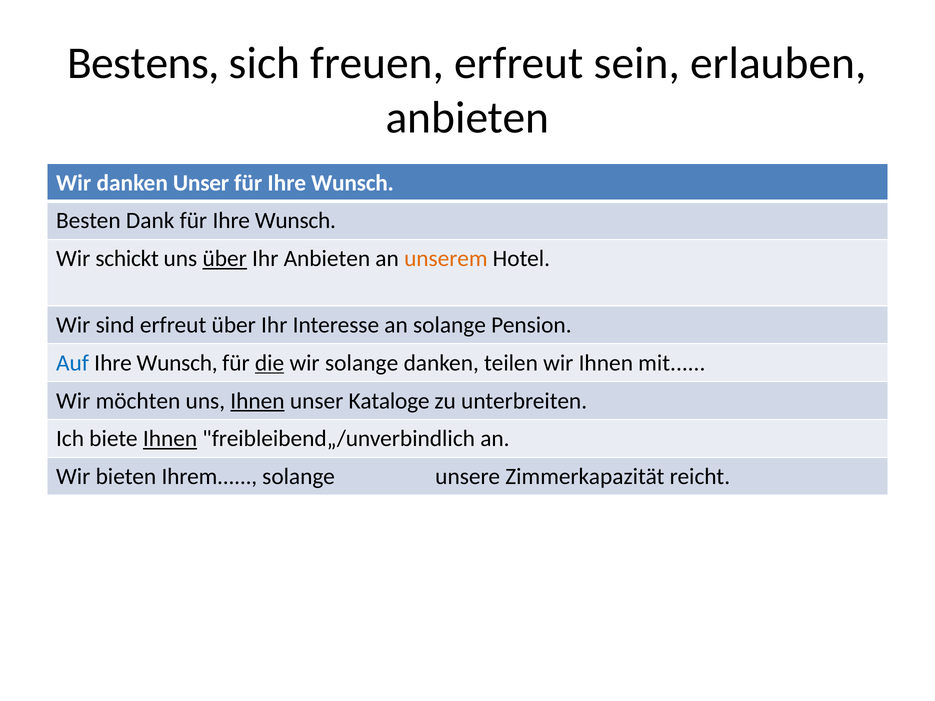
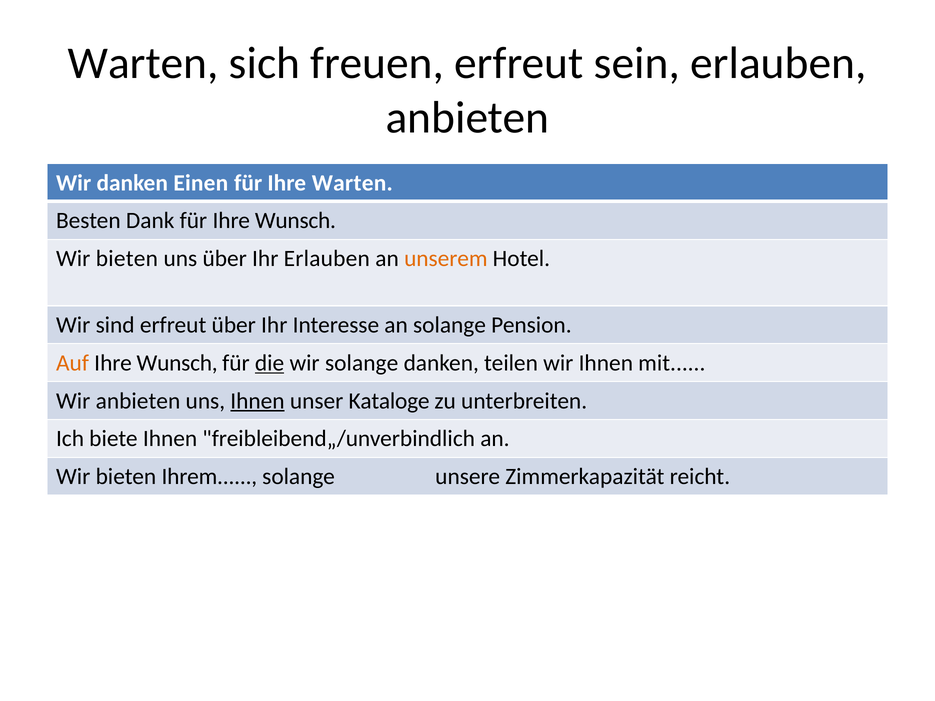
Bestens: Bestens -> Warten (143, 63)
danken Unser: Unser -> Einen (201, 183)
Wunsch: Wunsch -> Warten (352, 183)
schickt: schickt -> bieten (127, 259)
über underline: present -> none (225, 259)
Ihr Anbieten: Anbieten -> Erlauben (327, 259)
Auf colour: blue -> orange (73, 363)
Wir möchten: möchten -> anbieten (138, 401)
Ihnen underline: present -> none (170, 439)
